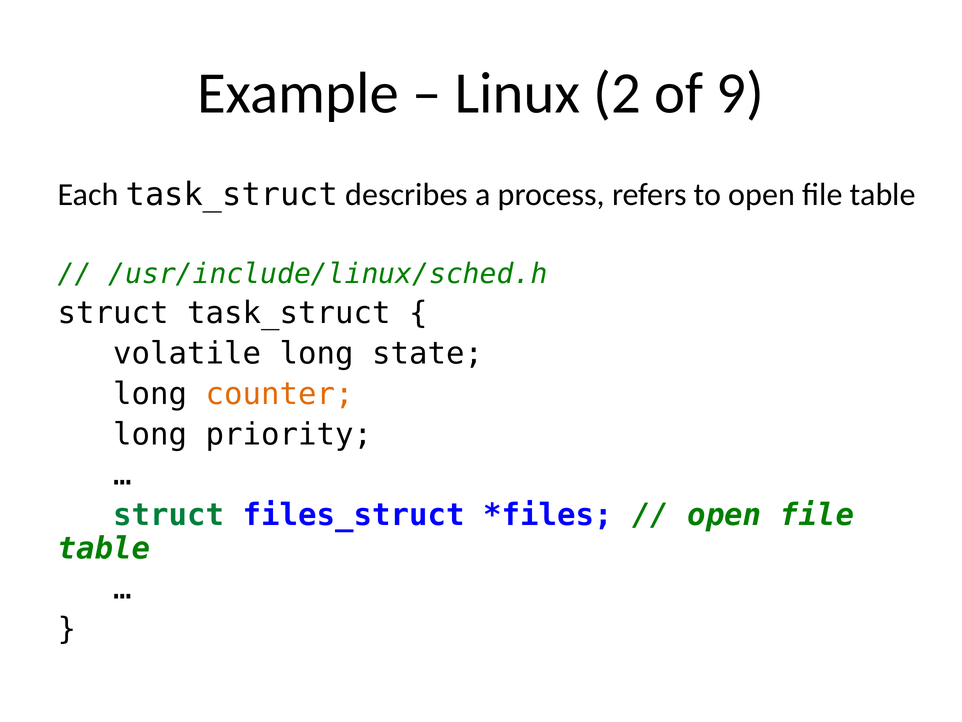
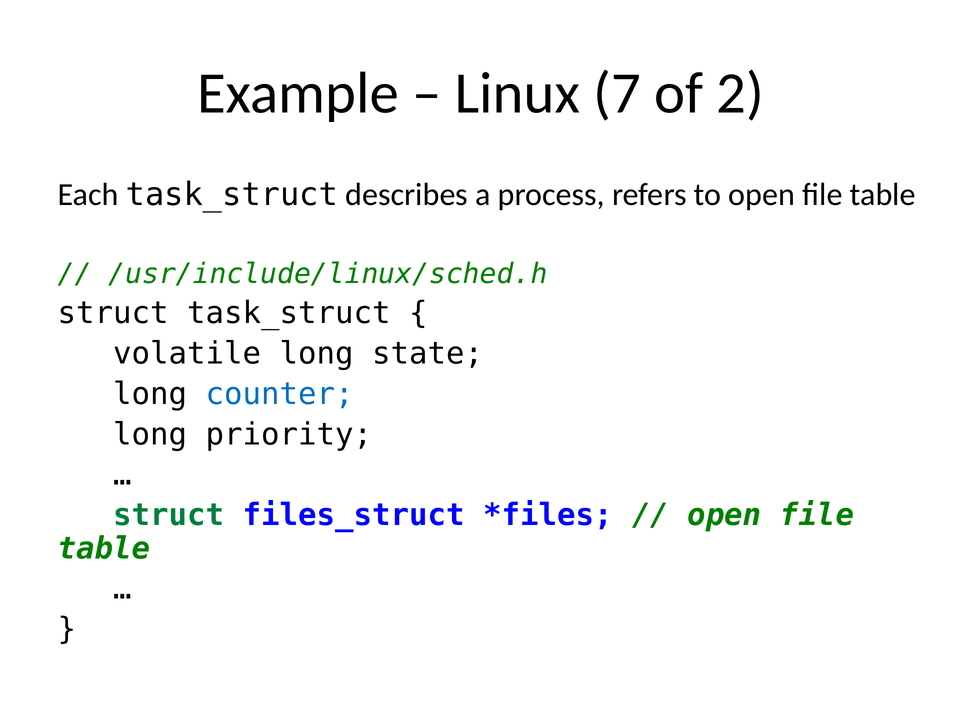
2: 2 -> 7 (617, 93)
9: 9 -> 2 (740, 93)
counter colour: orange -> blue (280, 394)
